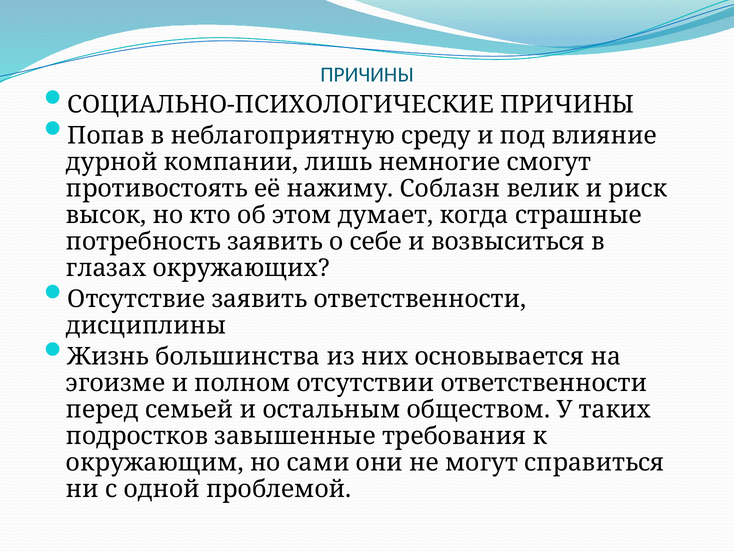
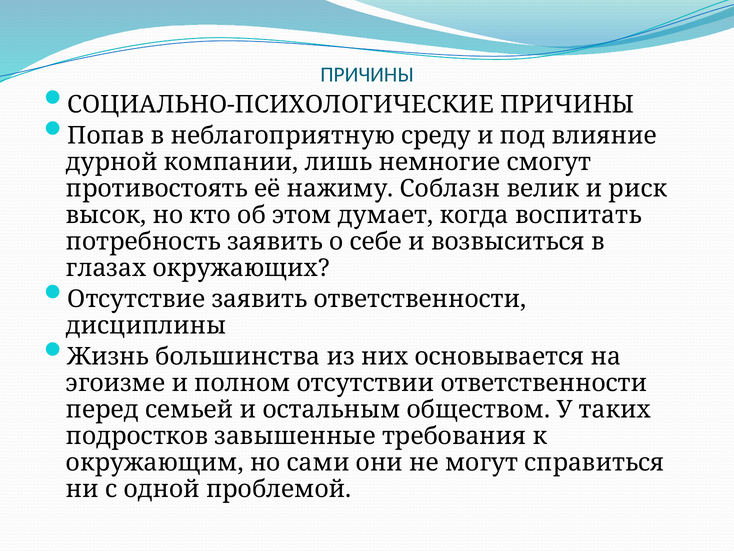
страшные: страшные -> воспитать (578, 215)
